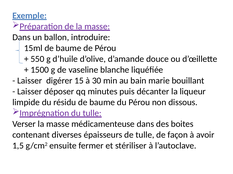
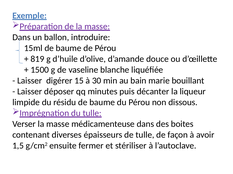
550: 550 -> 819 (37, 59)
